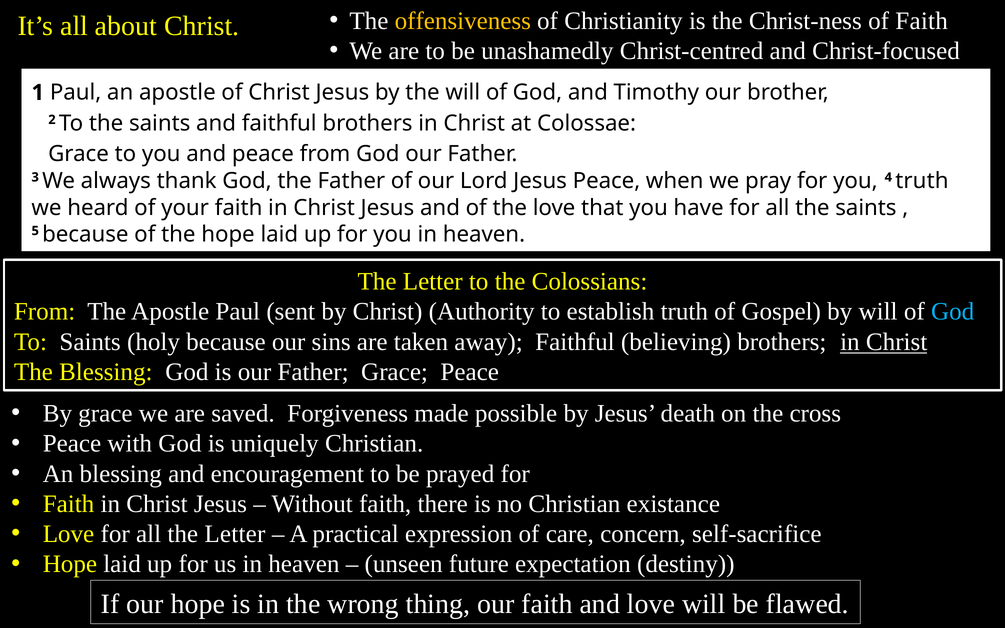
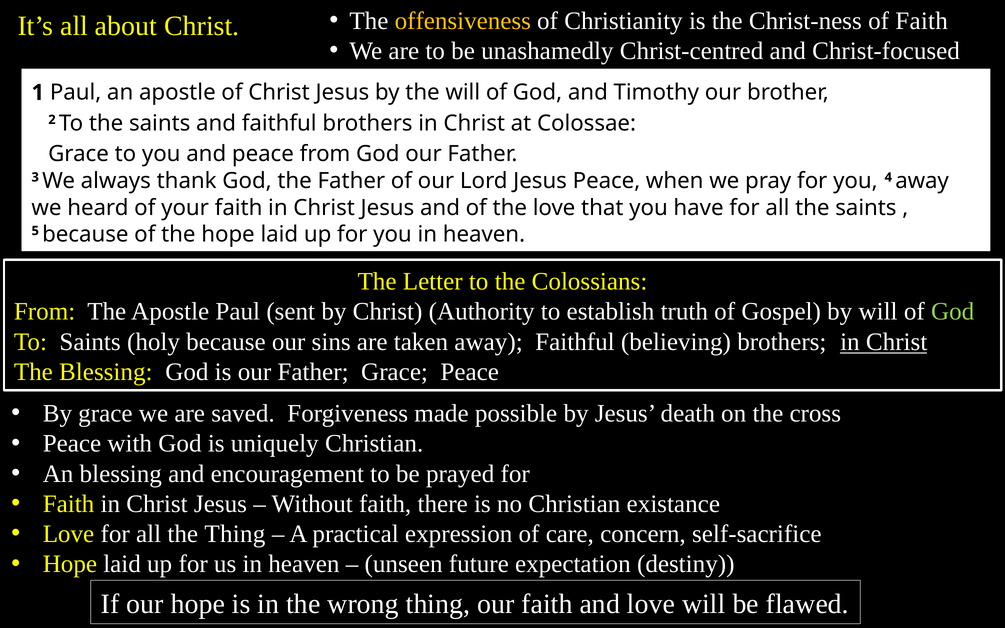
4 truth: truth -> away (922, 181)
God colour: light blue -> light green (953, 312)
all the Letter: Letter -> Thing (235, 534)
